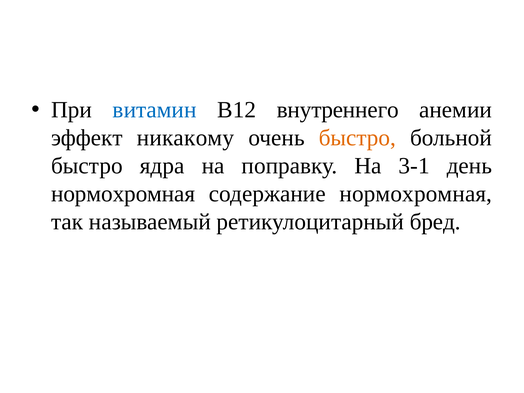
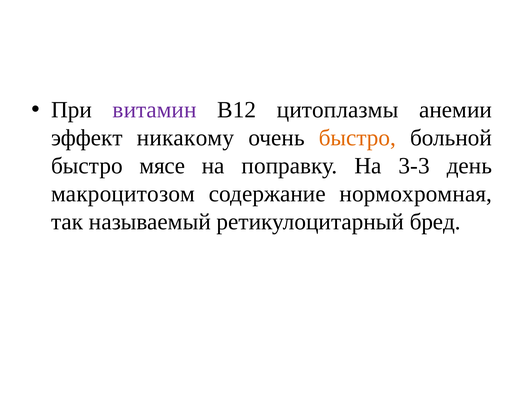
витамин colour: blue -> purple (155, 110)
внутреннего: внутреннего -> цитоплазмы (338, 110)
ядра: ядра -> мясе (162, 166)
3-1: 3-1 -> 3-3 (414, 166)
нормохромная: нормохромная -> макроцитозом (123, 194)
